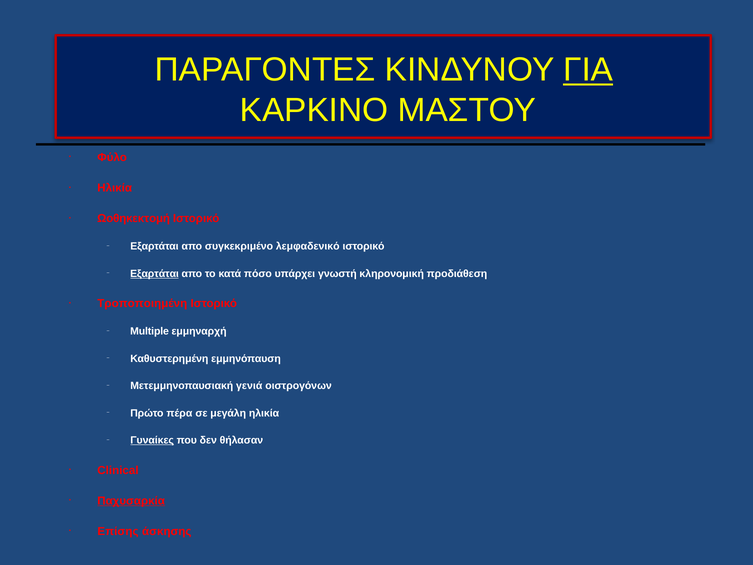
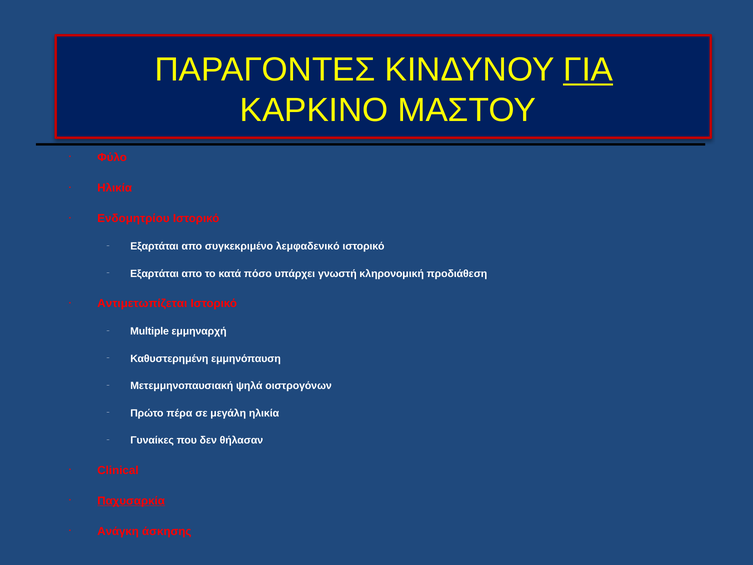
Ωοθηκεκτομή: Ωοθηκεκτομή -> Ενδομητρίου (133, 219)
Εξαρτάται underline: present -> none (155, 273)
Τροποποιημένη: Τροποποιημένη -> Αντιμετωπίζεται (142, 303)
γενιά: γενιά -> ψηλά (249, 386)
Γυναίκες underline: present -> none (152, 440)
Επίσης: Επίσης -> Ανάγκη (118, 531)
